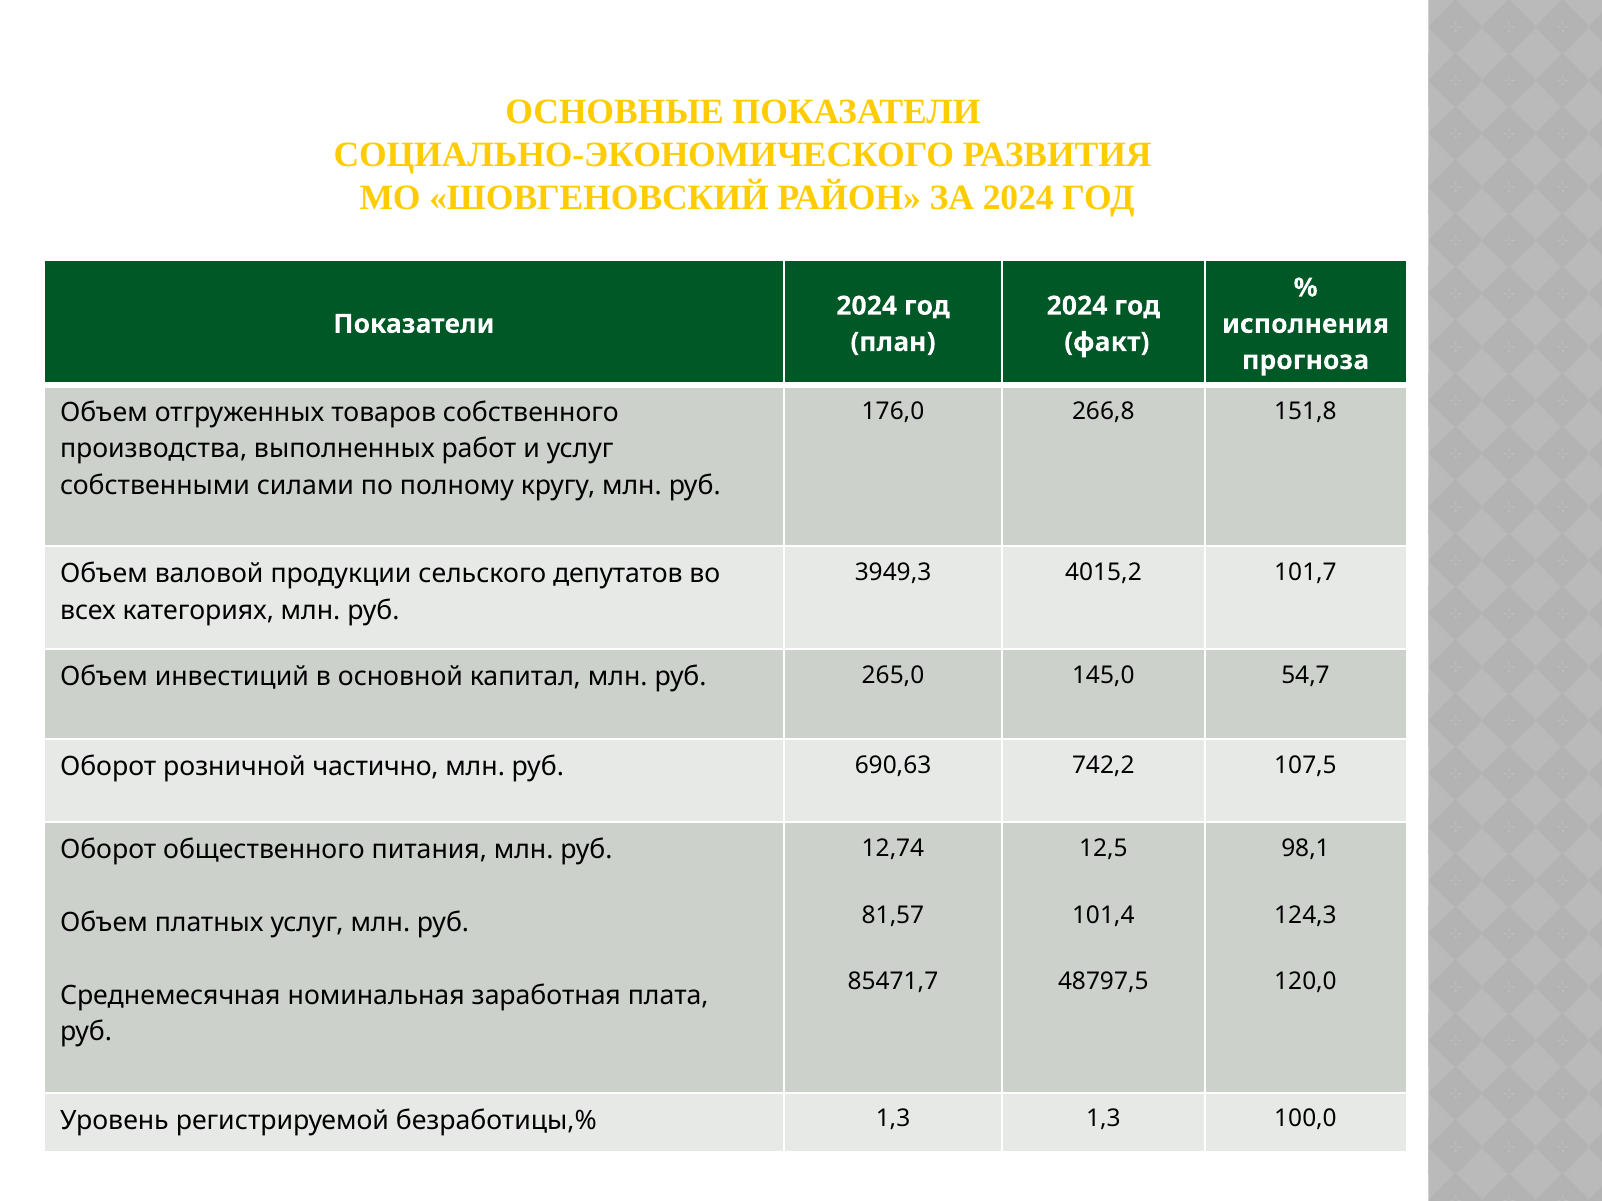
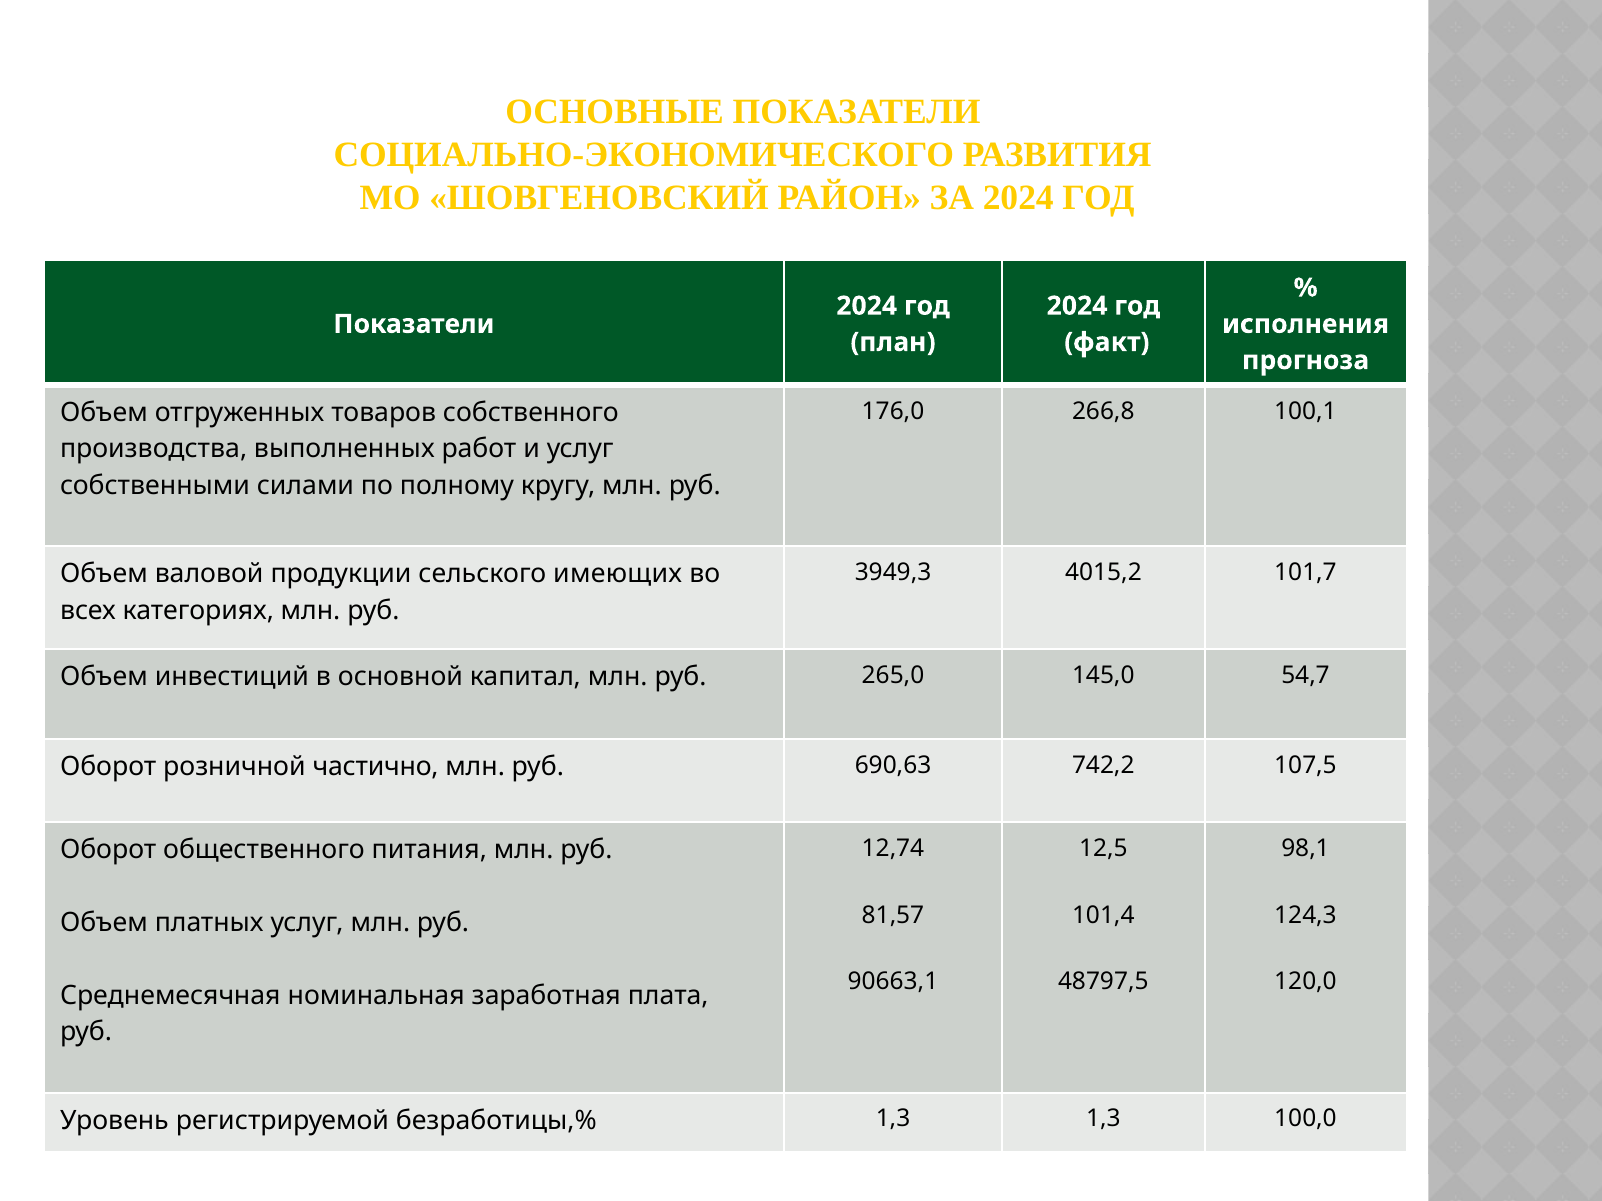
151,8: 151,8 -> 100,1 (1305, 411)
депутатов: депутатов -> имеющих (618, 574)
85471,7: 85471,7 -> 90663,1 (893, 982)
